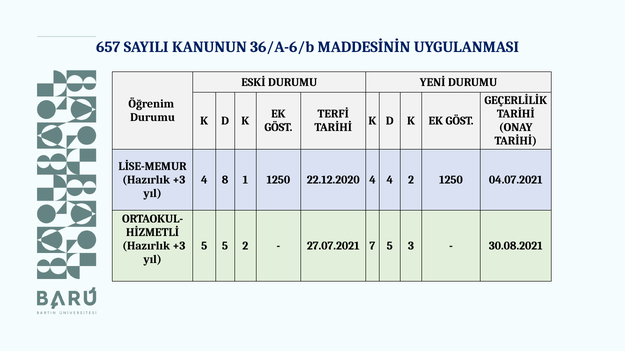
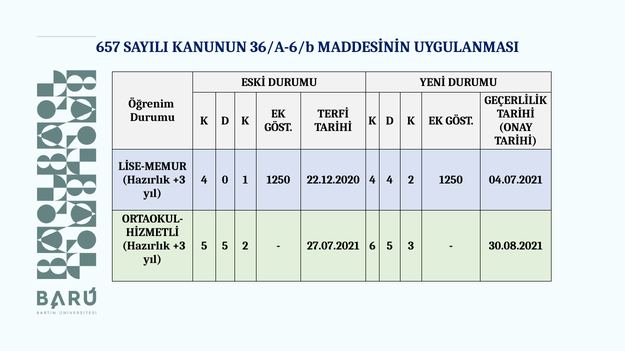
8: 8 -> 0 (225, 180)
7: 7 -> 6 (373, 246)
